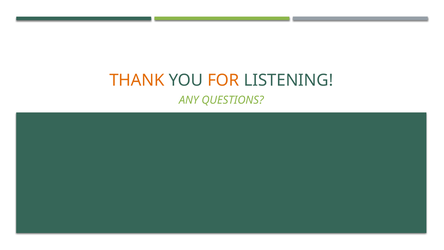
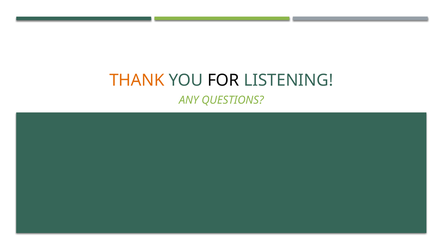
FOR colour: orange -> black (223, 80)
